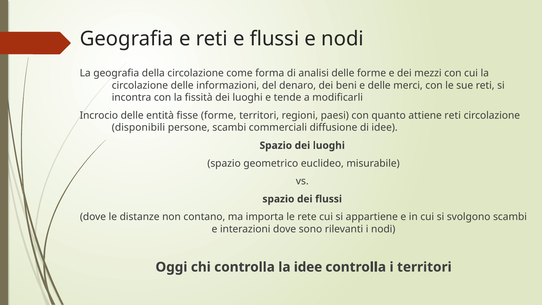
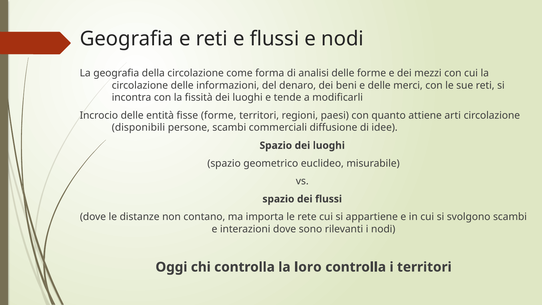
attiene reti: reti -> arti (453, 115)
la idee: idee -> loro (308, 267)
